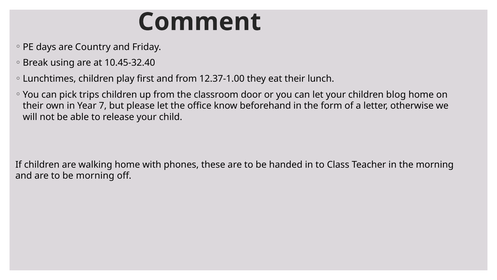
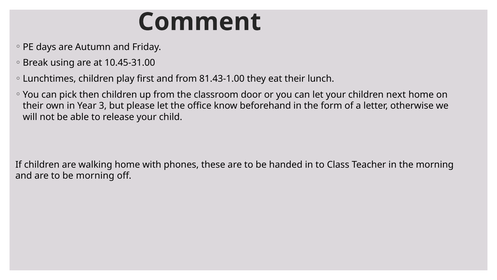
Country: Country -> Autumn (93, 47)
10.45-32.40: 10.45-32.40 -> 10.45-31.00 (130, 63)
12.37-1.00: 12.37-1.00 -> 81.43-1.00 (222, 79)
trips: trips -> then (89, 94)
blog: blog -> next (396, 94)
7: 7 -> 3 (103, 106)
